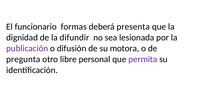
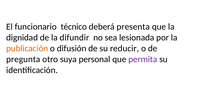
formas: formas -> técnico (74, 27)
publicación colour: purple -> orange (27, 48)
motora: motora -> reducir (125, 48)
libre: libre -> suya (68, 59)
